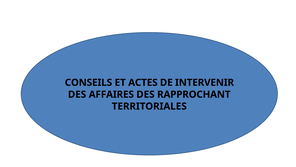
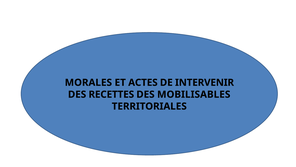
CONSEILS: CONSEILS -> MORALES (88, 82)
AFFAIRES: AFFAIRES -> RECETTES (111, 94)
RAPPROCHANT: RAPPROCHANT -> MOBILISABLES (194, 94)
